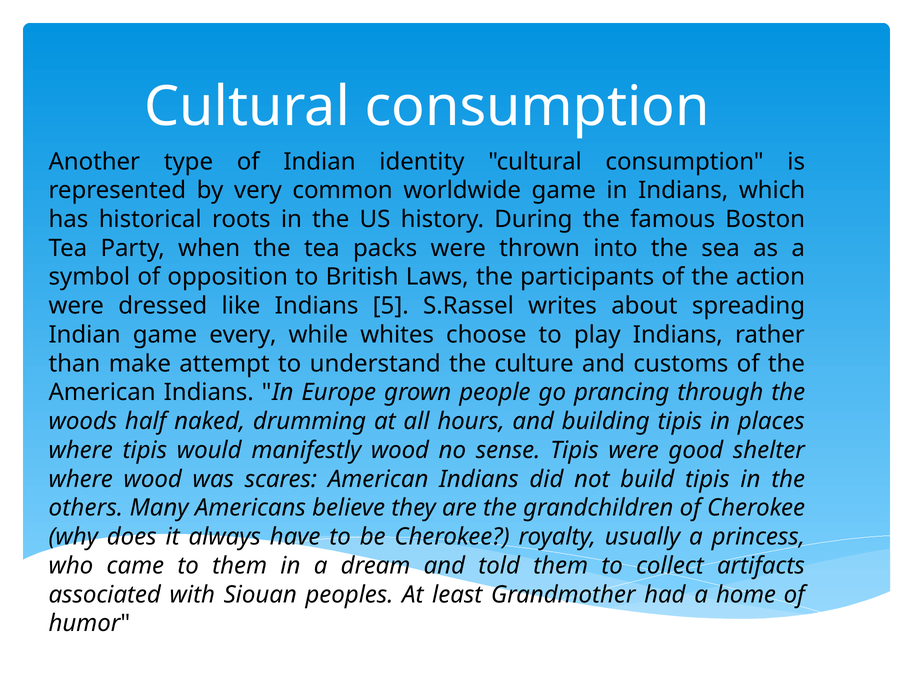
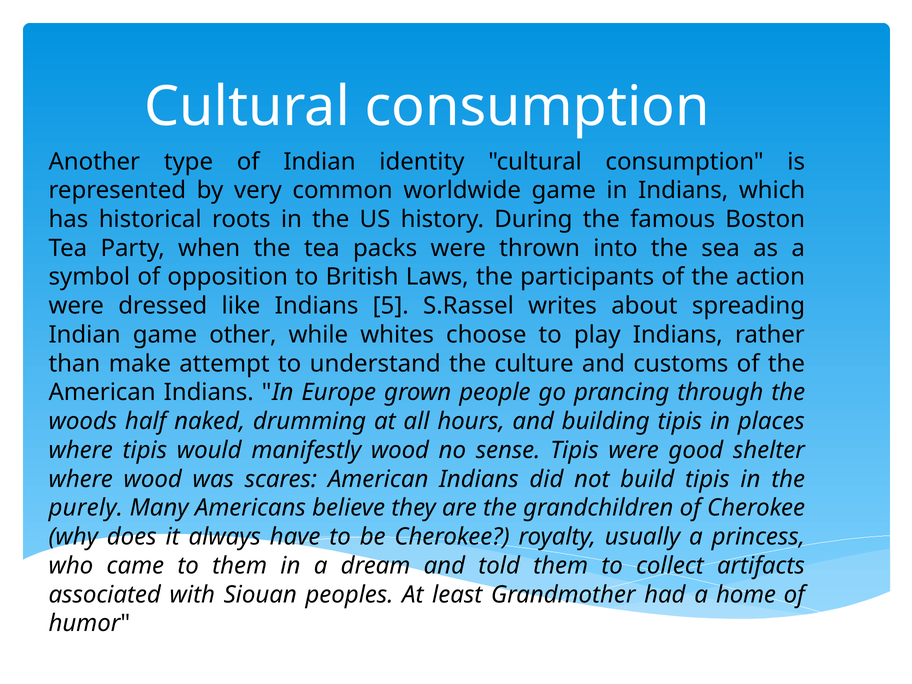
every: every -> other (243, 335)
others: others -> purely (86, 508)
